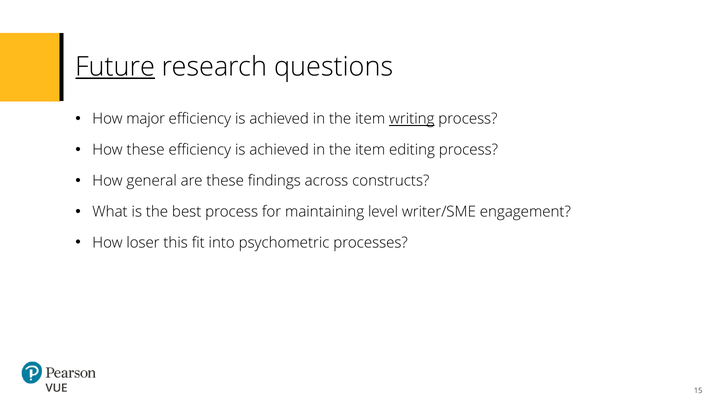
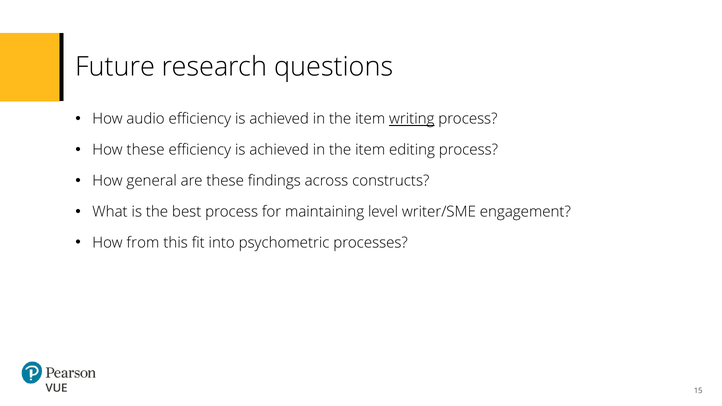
Future underline: present -> none (115, 67)
major: major -> audio (146, 119)
loser: loser -> from (143, 243)
